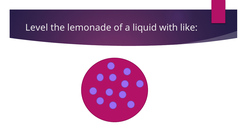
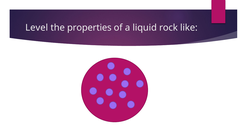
lemonade: lemonade -> properties (89, 28)
with: with -> rock (168, 28)
